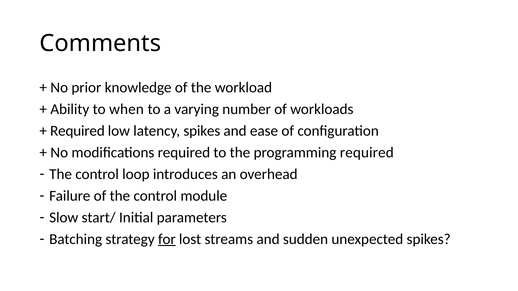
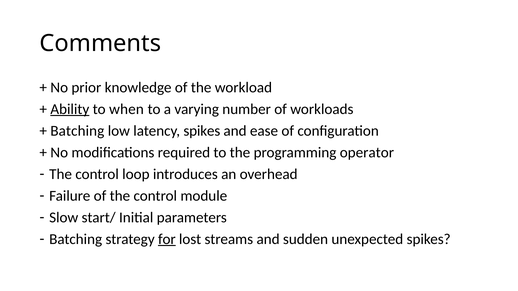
Ability underline: none -> present (70, 109)
Required: Required -> Batching (77, 131)
programming required: required -> operator (367, 153)
